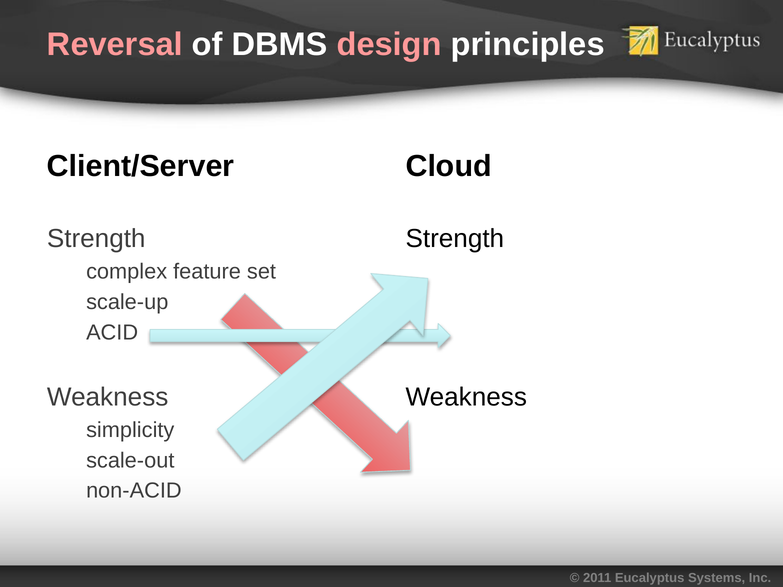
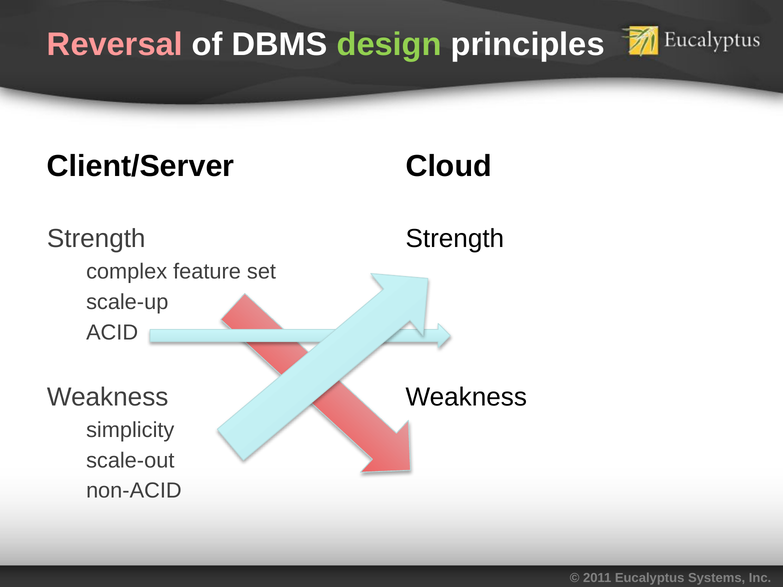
design colour: pink -> light green (389, 45)
